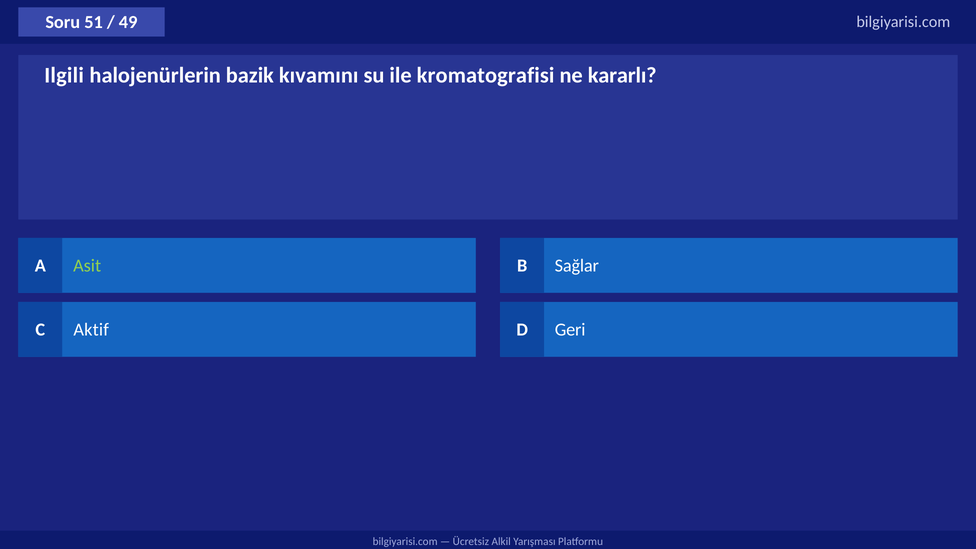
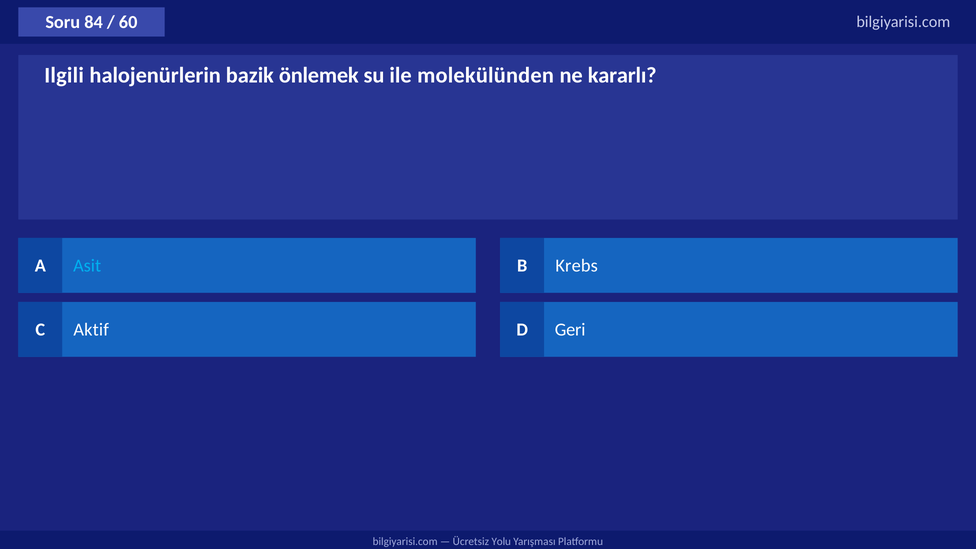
51: 51 -> 84 (94, 22)
49: 49 -> 60 (128, 22)
kıvamını: kıvamını -> önlemek (319, 75)
kromatografisi: kromatografisi -> molekülünden (486, 75)
Asit colour: light green -> light blue (87, 266)
Sağlar: Sağlar -> Krebs (577, 266)
Alkil: Alkil -> Yolu (501, 541)
